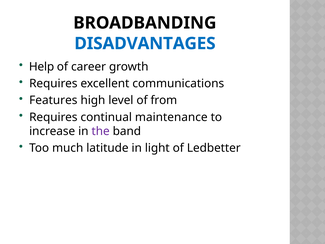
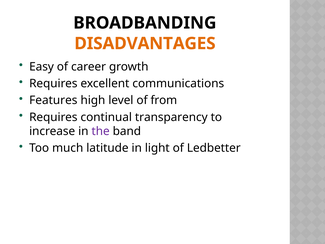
DISADVANTAGES colour: blue -> orange (145, 43)
Help: Help -> Easy (42, 67)
maintenance: maintenance -> transparency (171, 117)
